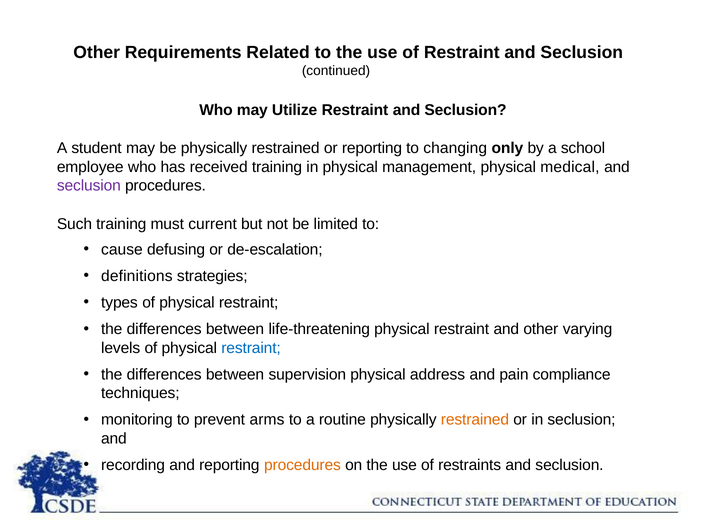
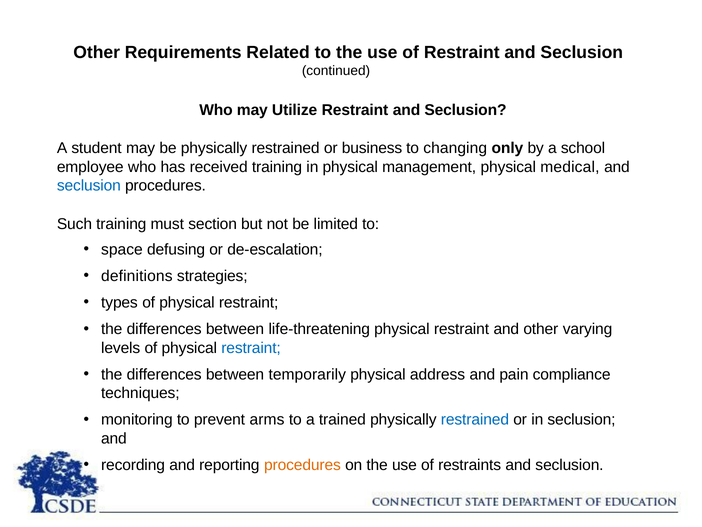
or reporting: reporting -> business (372, 148)
seclusion colour: purple -> blue (89, 186)
current: current -> section (213, 224)
cause: cause -> space (122, 250)
supervision: supervision -> temporarily (307, 374)
routine: routine -> trained (342, 419)
restrained colour: orange -> blue (475, 419)
